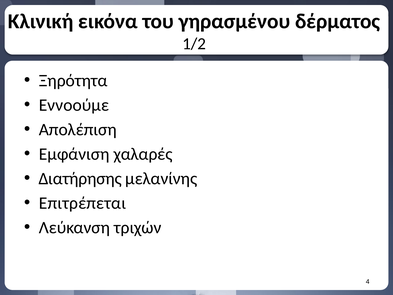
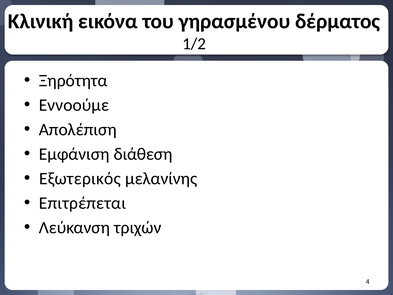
χαλαρές: χαλαρές -> διάθεση (143, 154)
Διατήρησης: Διατήρησης -> Εξωτερικός (80, 178)
